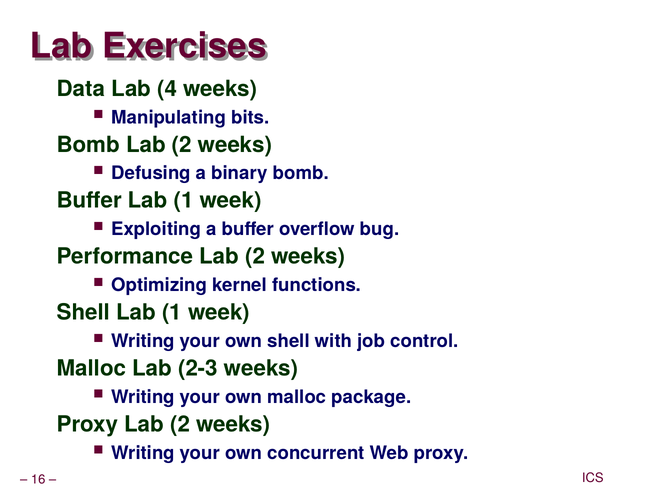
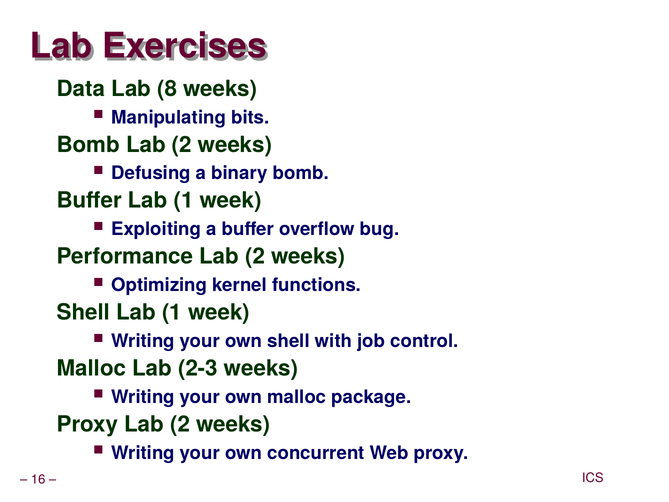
4: 4 -> 8 (167, 89)
